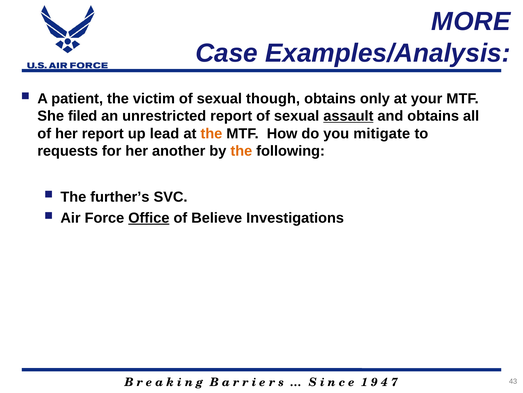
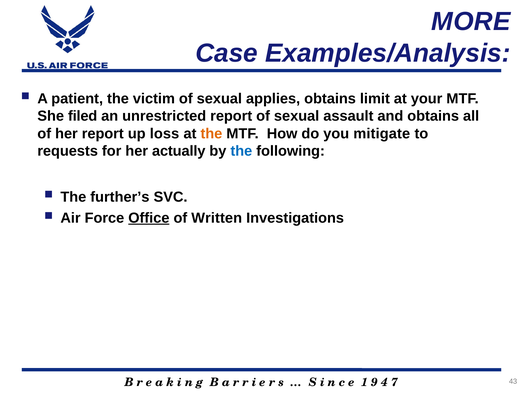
though: though -> applies (273, 98)
only: only -> limit (375, 98)
assault underline: present -> none (348, 116)
lead: lead -> loss (164, 133)
another: another -> actually (179, 151)
the colour: orange -> blue (241, 151)
Believe: Believe -> Written (217, 218)
